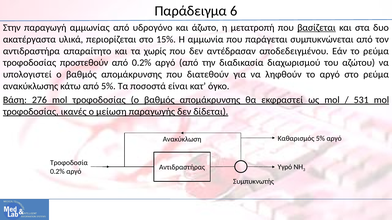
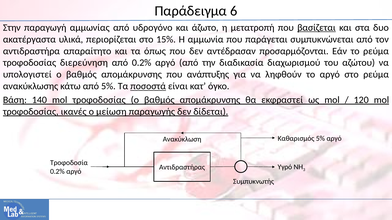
χωρίς: χωρίς -> όπως (155, 51)
αποδεδειγμένου: αποδεδειγμένου -> προσαρμόζονται (294, 51)
προστεθούν: προστεθούν -> διερεύνηση (84, 63)
διατεθούν: διατεθούν -> ανάπτυξης (208, 75)
ποσοστά underline: none -> present (148, 86)
276: 276 -> 140 (39, 100)
531: 531 -> 120 (361, 100)
